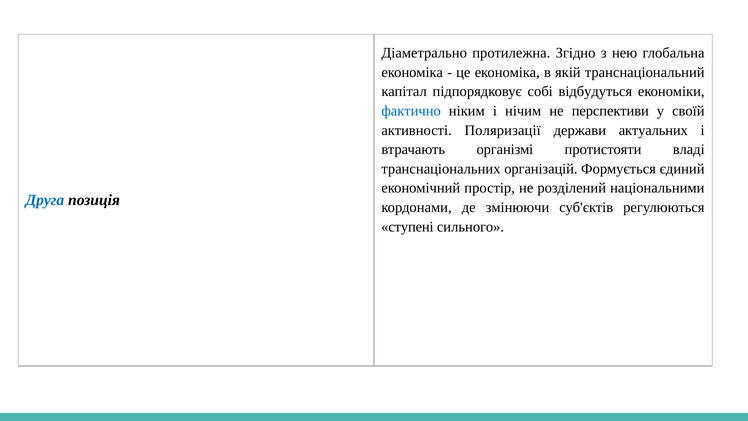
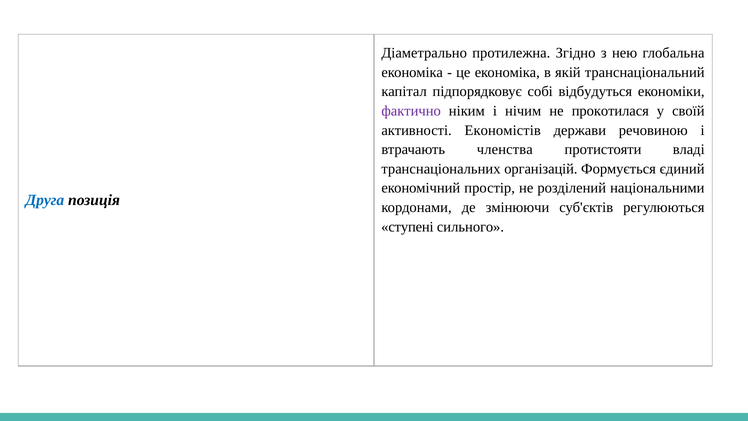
фактично colour: blue -> purple (411, 111)
перспективи: перспективи -> прокотилася (610, 111)
Поляризації: Поляризації -> Економістів (503, 130)
актуальних: актуальних -> речовиною (653, 130)
організмі: організмі -> членства (505, 149)
